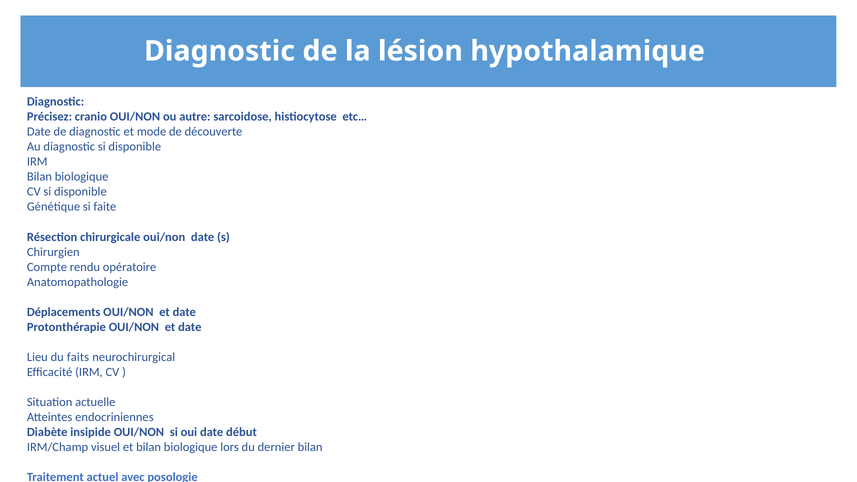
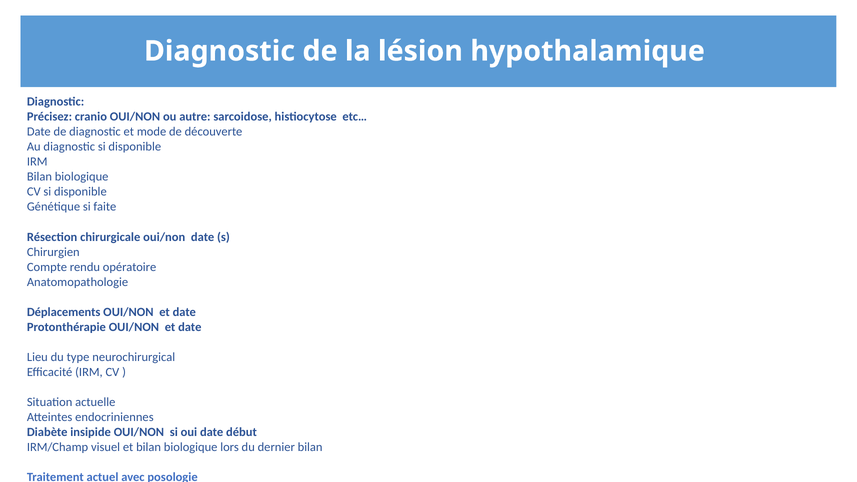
faits: faits -> type (78, 357)
